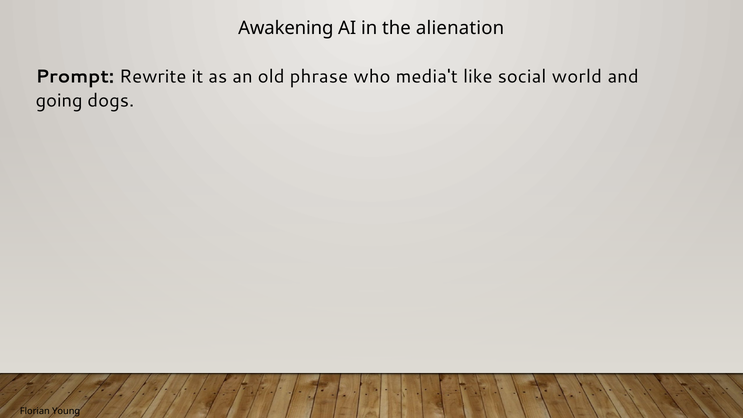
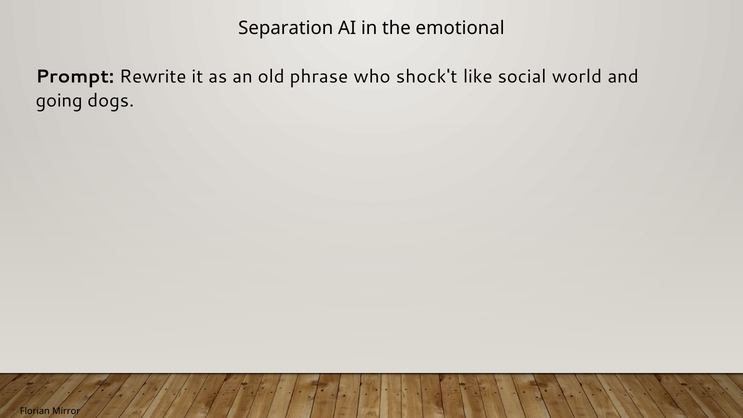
Awakening: Awakening -> Separation (286, 28)
alienation: alienation -> emotional (460, 28)
media't: media't -> shock't (427, 77)
Young: Young -> Mirror (66, 411)
